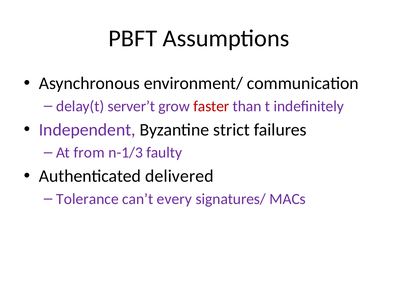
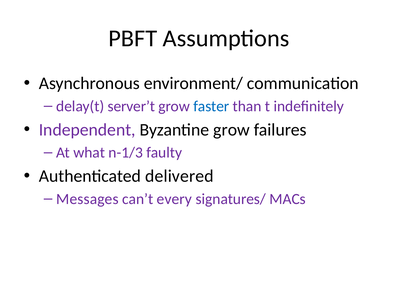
faster colour: red -> blue (211, 106)
Byzantine strict: strict -> grow (232, 130)
from: from -> what (89, 153)
Tolerance: Tolerance -> Messages (87, 199)
